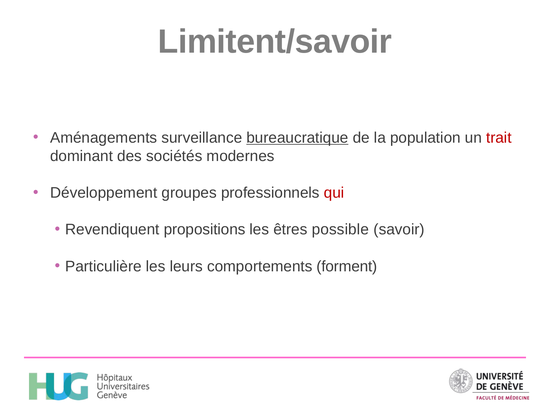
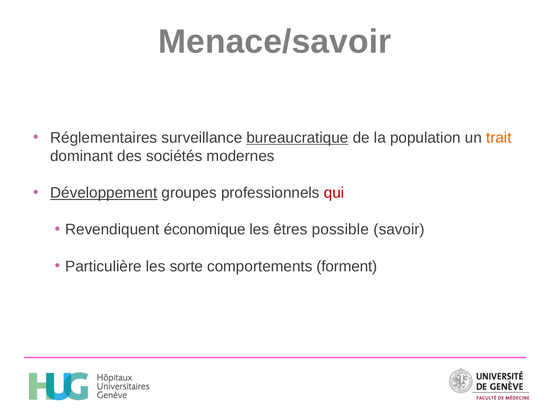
Limitent/savoir: Limitent/savoir -> Menace/savoir (275, 42)
Aménagements: Aménagements -> Réglementaires (104, 138)
trait colour: red -> orange (499, 138)
Développement underline: none -> present (104, 193)
propositions: propositions -> économique (205, 229)
leurs: leurs -> sorte (186, 266)
